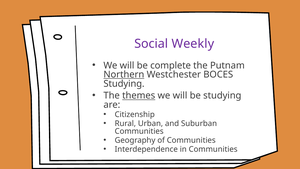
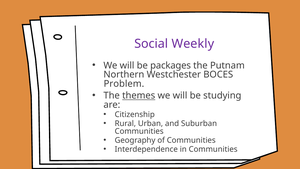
complete: complete -> packages (171, 65)
Northern underline: present -> none (124, 74)
Studying: Studying -> Problem (124, 84)
